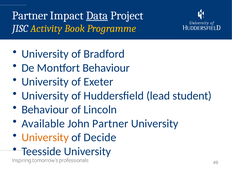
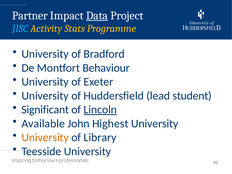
JISC colour: white -> light blue (20, 29)
Book: Book -> Stats (75, 29)
Behaviour: Behaviour -> Significant (45, 110)
Lincoln underline: none -> present (100, 110)
John Partner: Partner -> Highest (110, 124)
Decide: Decide -> Library (100, 137)
